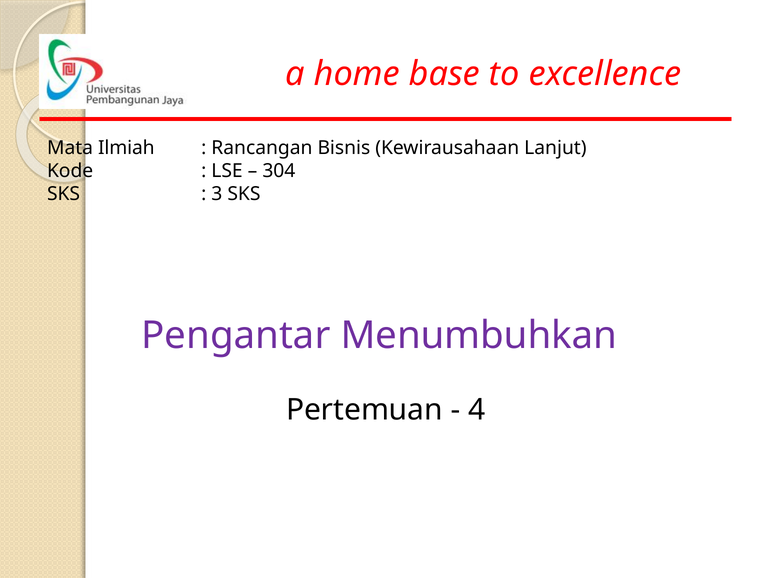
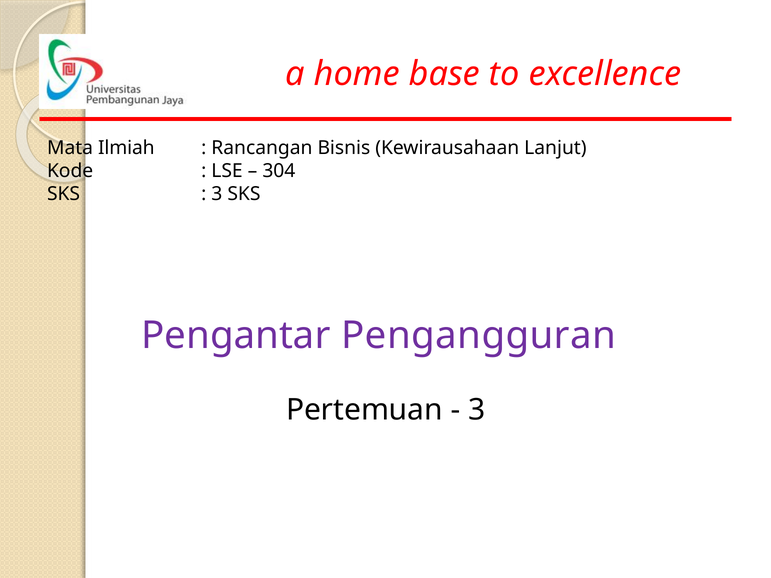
Menumbuhkan: Menumbuhkan -> Pengangguran (479, 336)
4: 4 -> 3 (477, 410)
